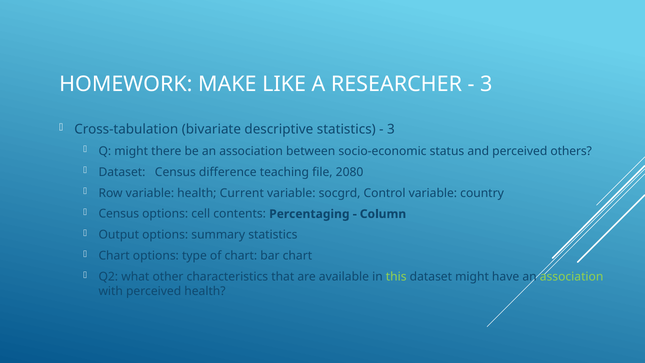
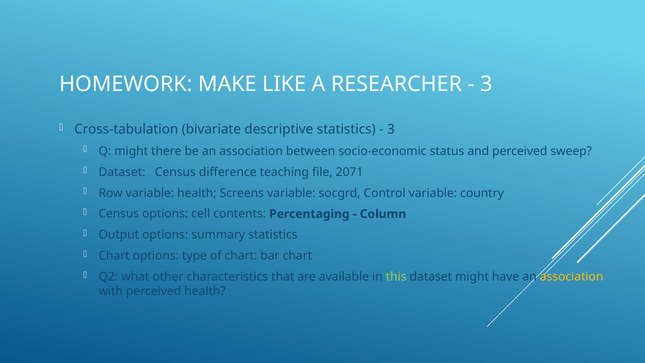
others: others -> sweep (571, 151)
2080: 2080 -> 2071 (350, 172)
Current: Current -> Screens (242, 193)
association colour: light green -> yellow (572, 277)
